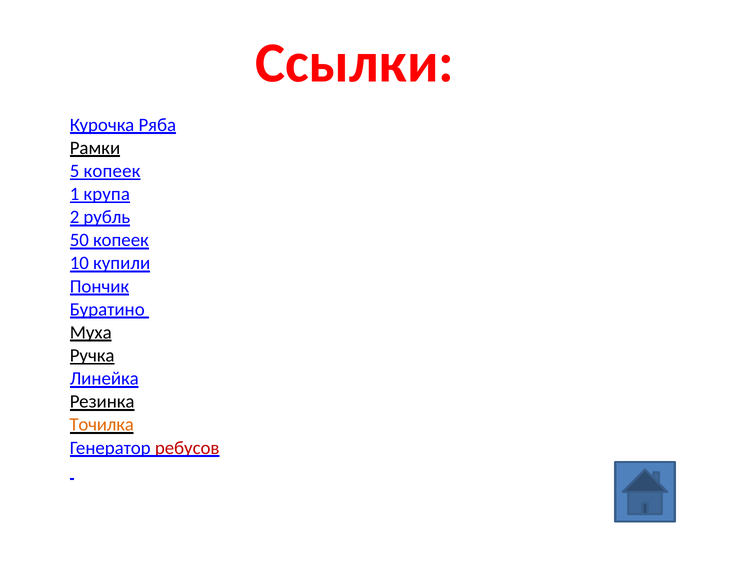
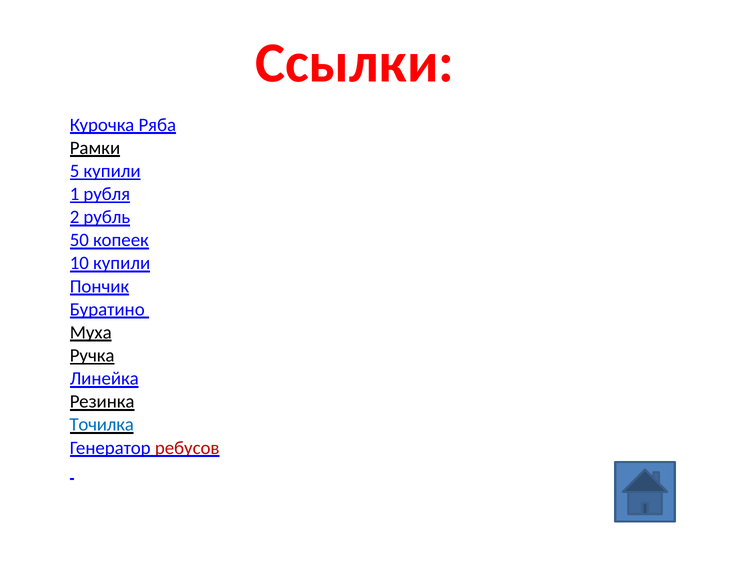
5 копеек: копеек -> купили (112, 171)
крупа: крупа -> рубля (107, 194)
Точилка colour: orange -> blue (102, 424)
